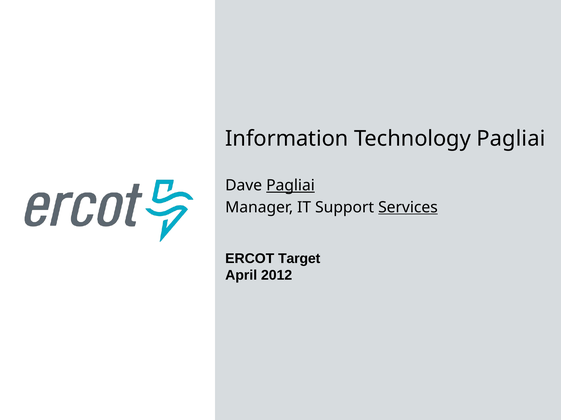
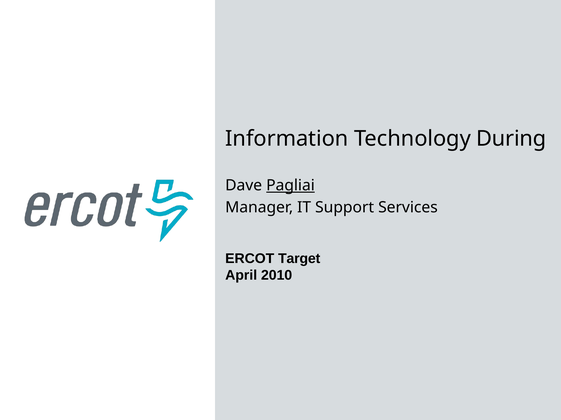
Technology Pagliai: Pagliai -> During (511, 139)
Services underline: present -> none (408, 208)
2012: 2012 -> 2010 (277, 276)
